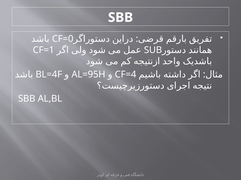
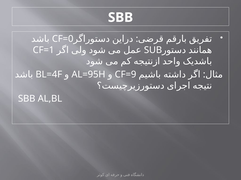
CF=4: CF=4 -> CF=9 (126, 75)
